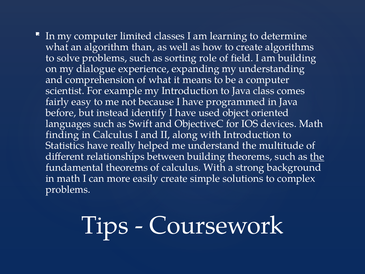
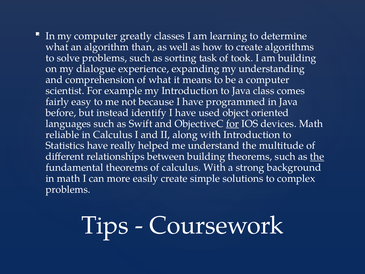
limited: limited -> greatly (136, 36)
role: role -> task (208, 58)
field: field -> took (242, 58)
for underline: none -> present (233, 124)
finding: finding -> reliable (62, 135)
